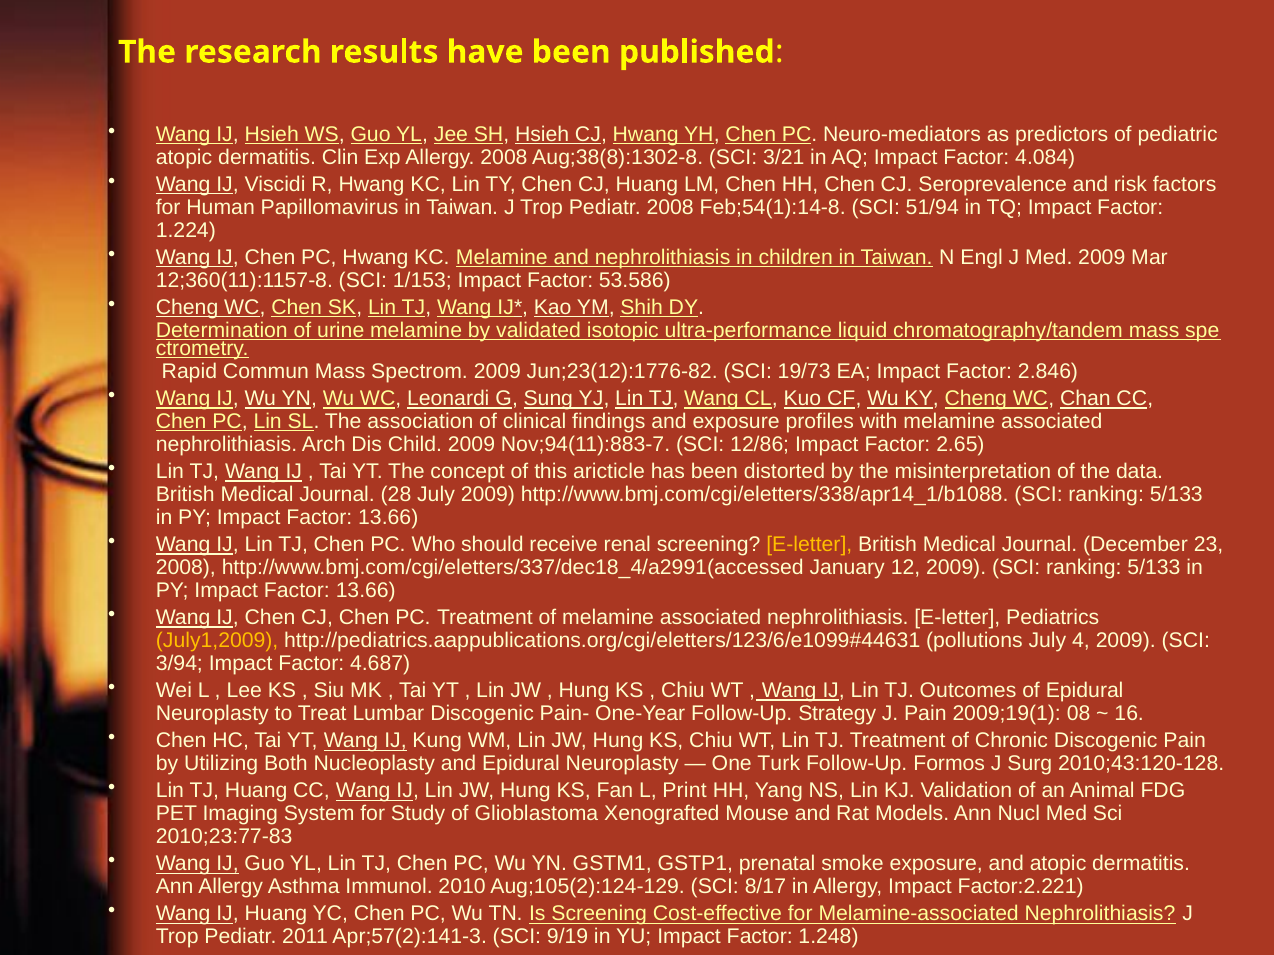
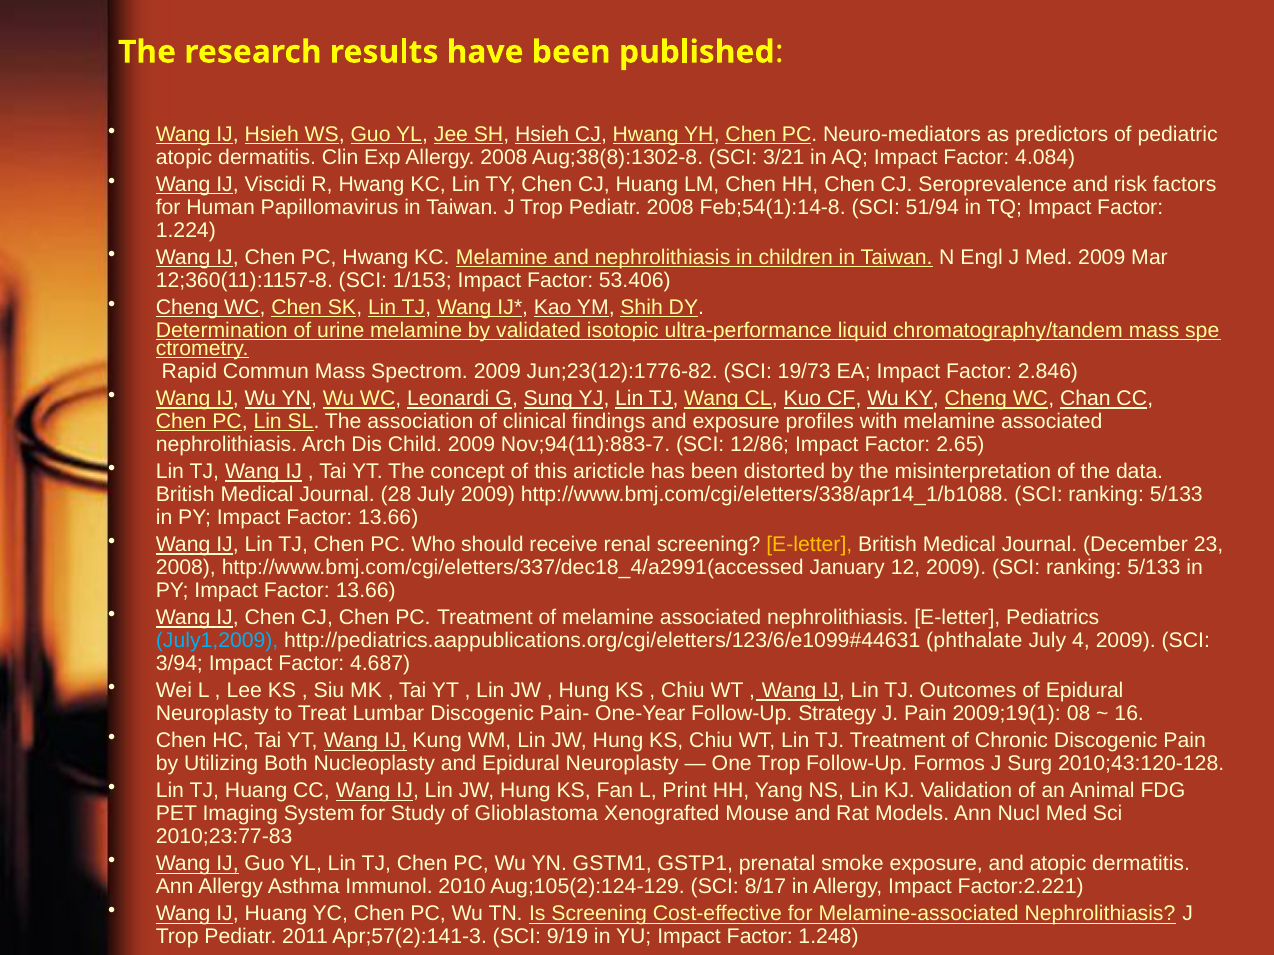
53.586: 53.586 -> 53.406 (635, 280)
July1,2009 colour: yellow -> light blue (217, 641)
pollutions: pollutions -> phthalate (974, 641)
One Turk: Turk -> Trop (779, 764)
